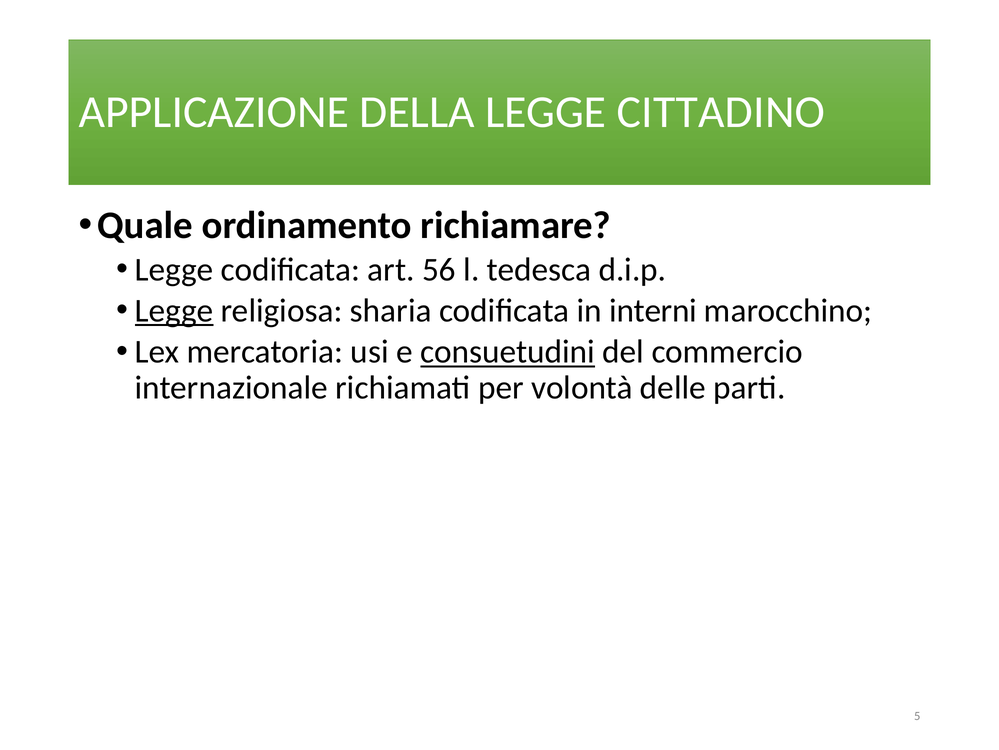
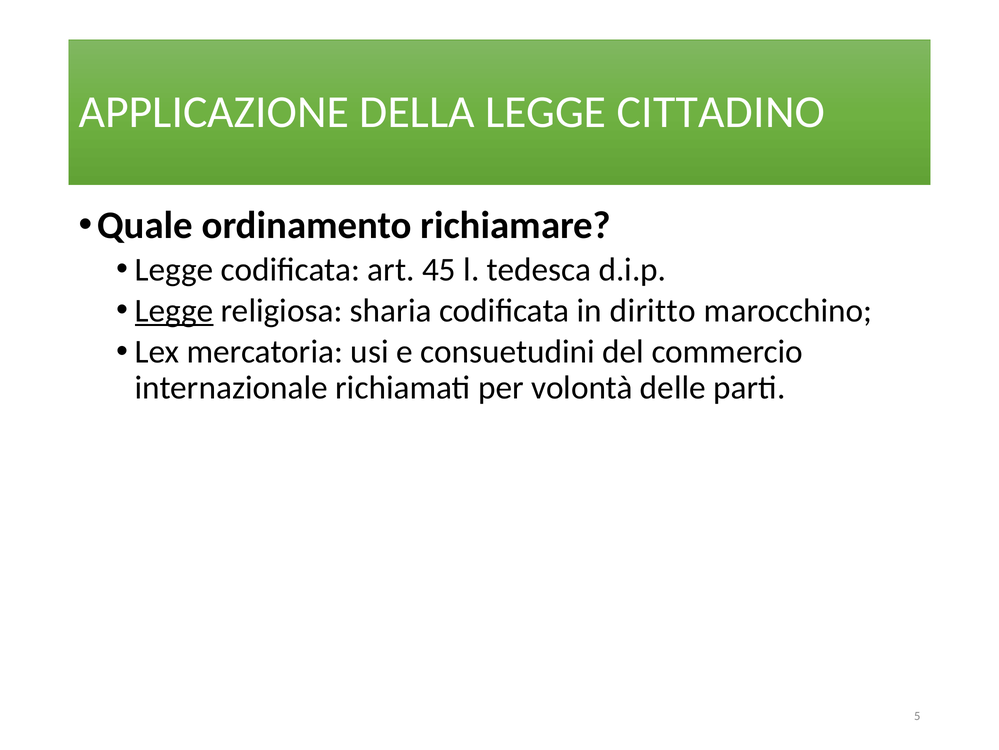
56: 56 -> 45 (439, 269)
interni: interni -> diritto (653, 310)
consuetudini underline: present -> none (508, 352)
